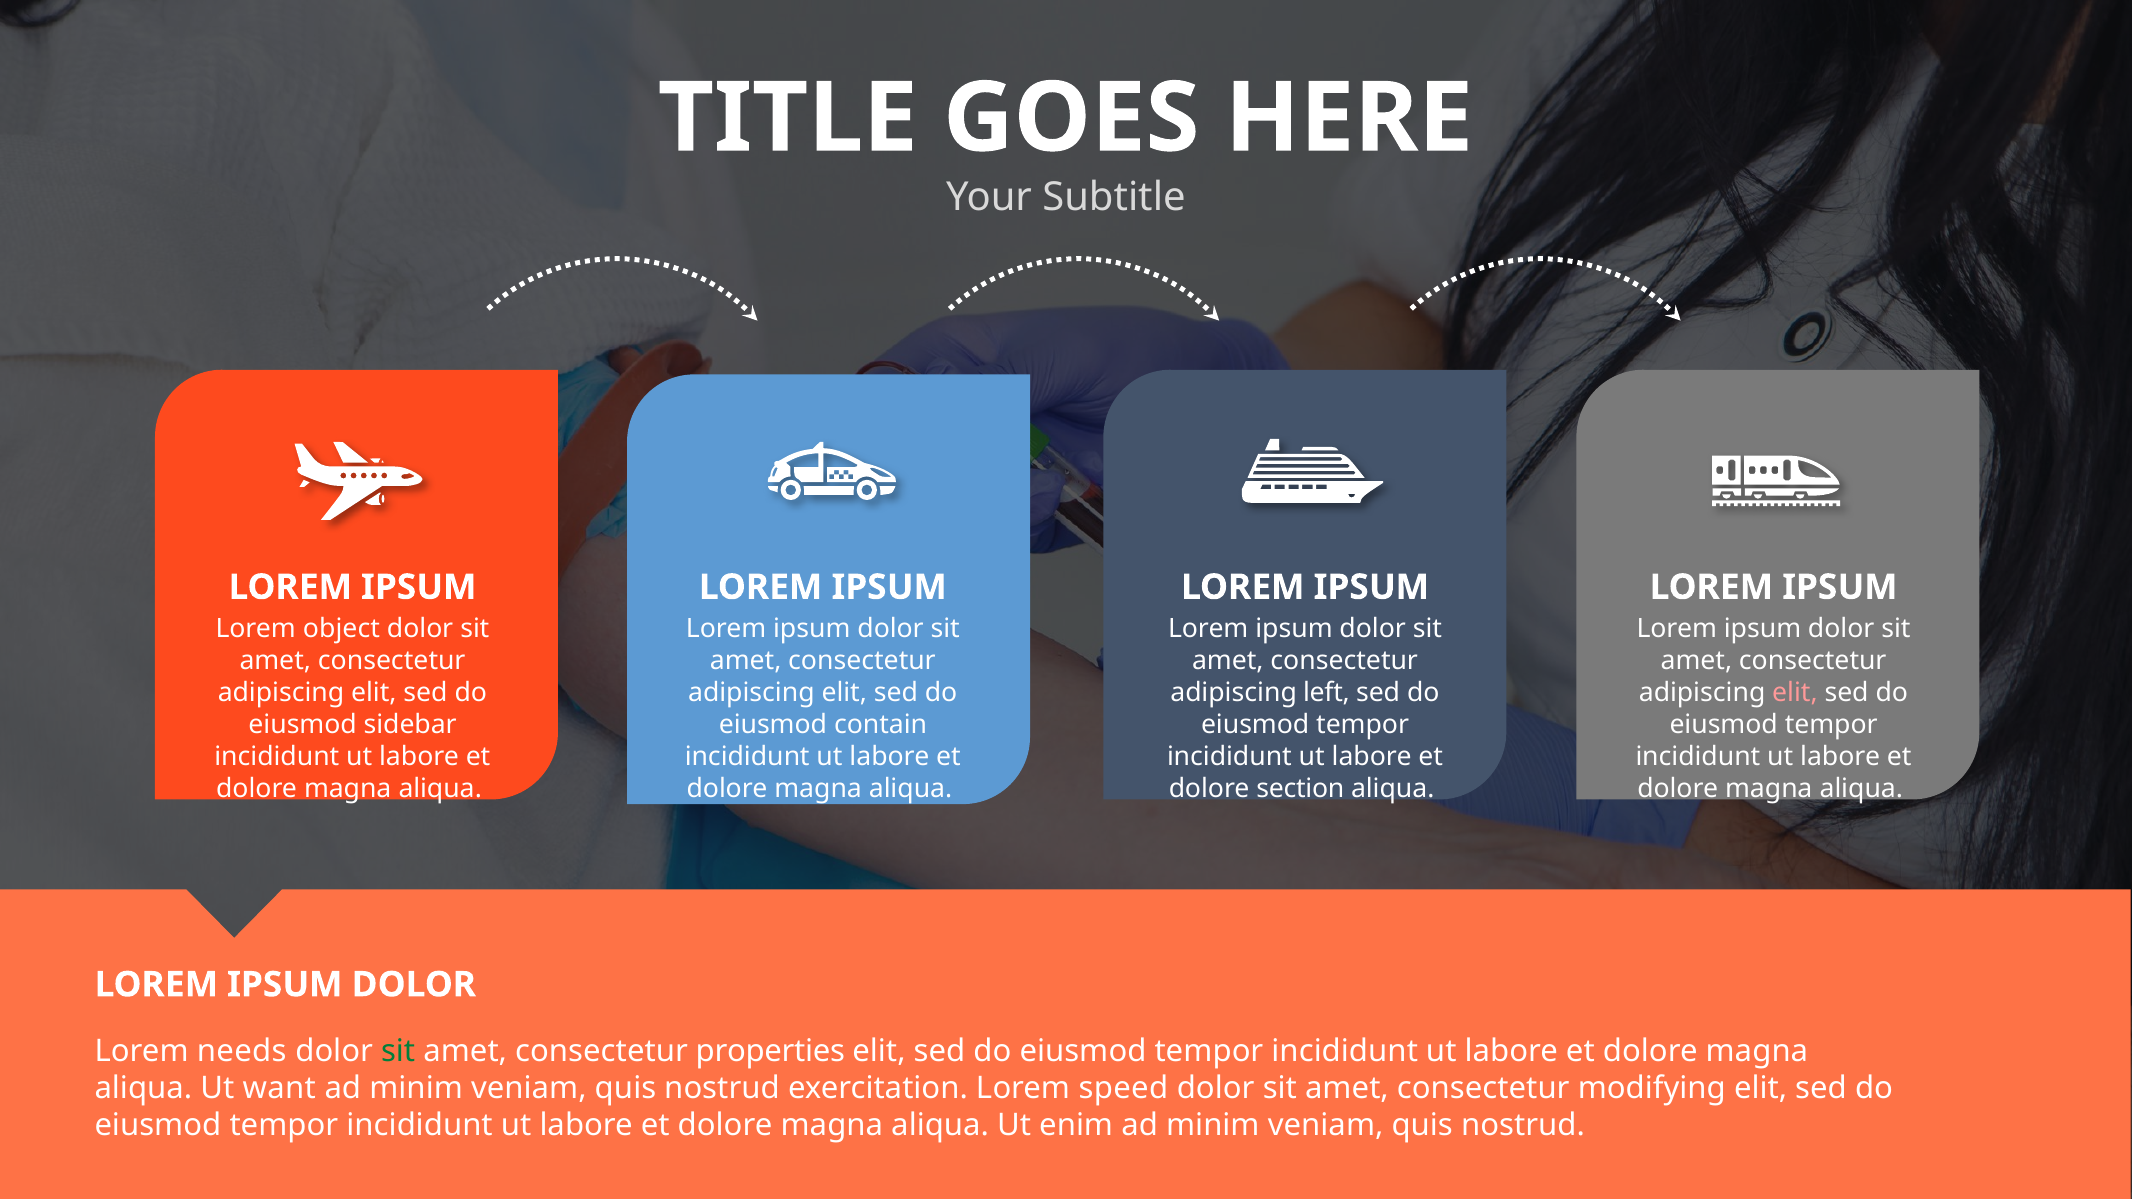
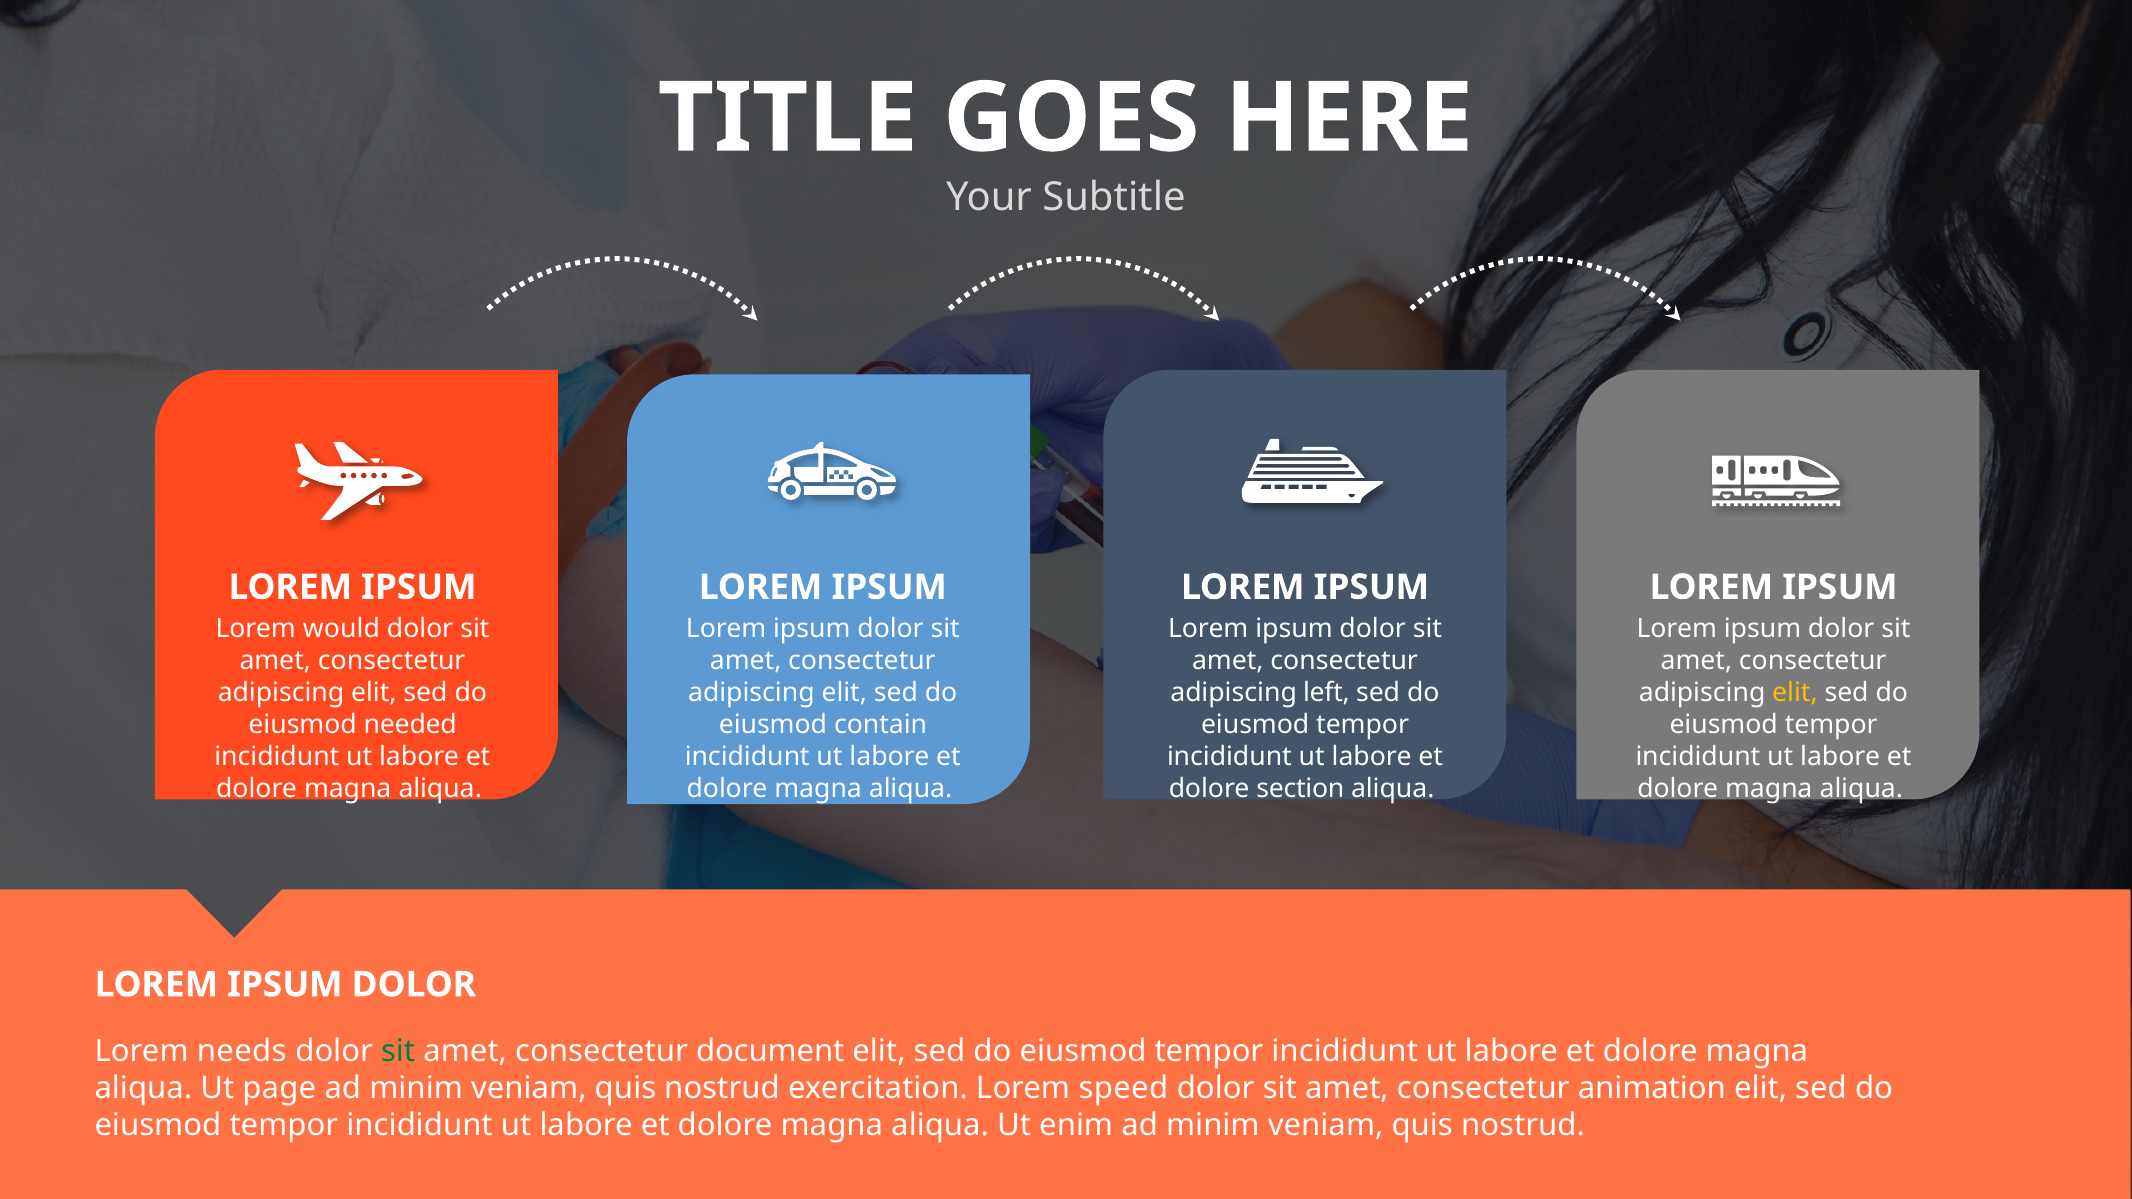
object: object -> would (341, 629)
elit colour: pink -> yellow (1795, 693)
sidebar: sidebar -> needed (410, 725)
properties: properties -> document (770, 1051)
want: want -> page (279, 1089)
modifying: modifying -> animation (1652, 1089)
